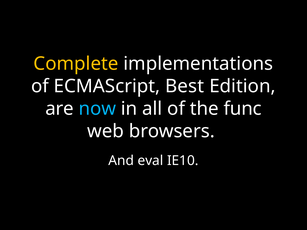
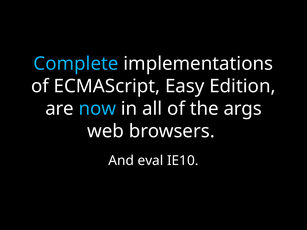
Complete colour: yellow -> light blue (76, 64)
Best: Best -> Easy (185, 86)
func: func -> args (243, 109)
